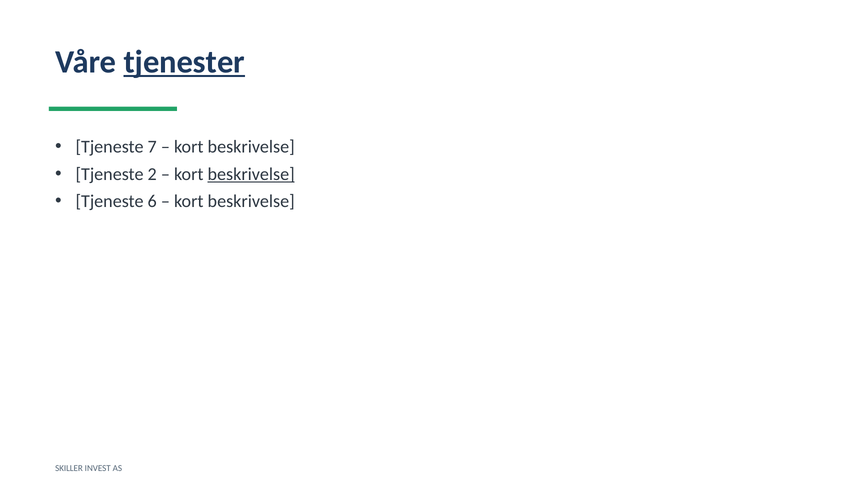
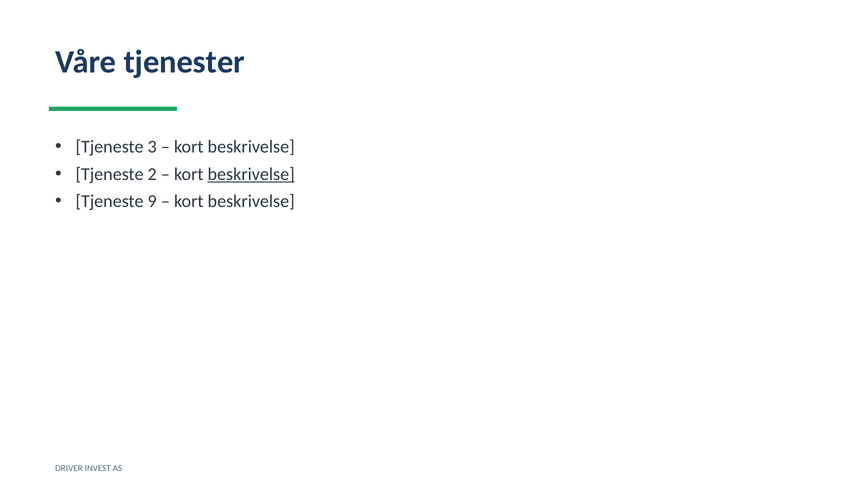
tjenester underline: present -> none (184, 62)
7: 7 -> 3 (152, 147)
6: 6 -> 9 (152, 201)
SKILLER: SKILLER -> DRIVER (69, 468)
